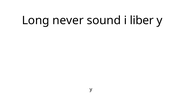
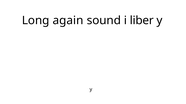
never: never -> again (68, 21)
